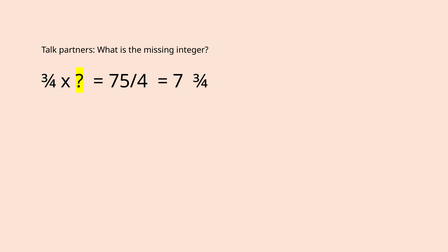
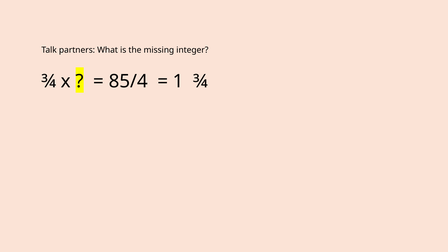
75/4: 75/4 -> 85/4 (128, 81)
7: 7 -> 1 (178, 81)
